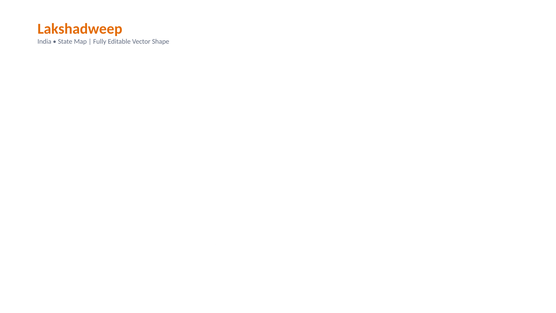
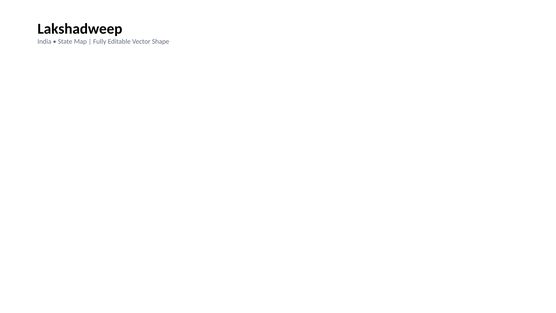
Lakshadweep colour: orange -> black (80, 29)
